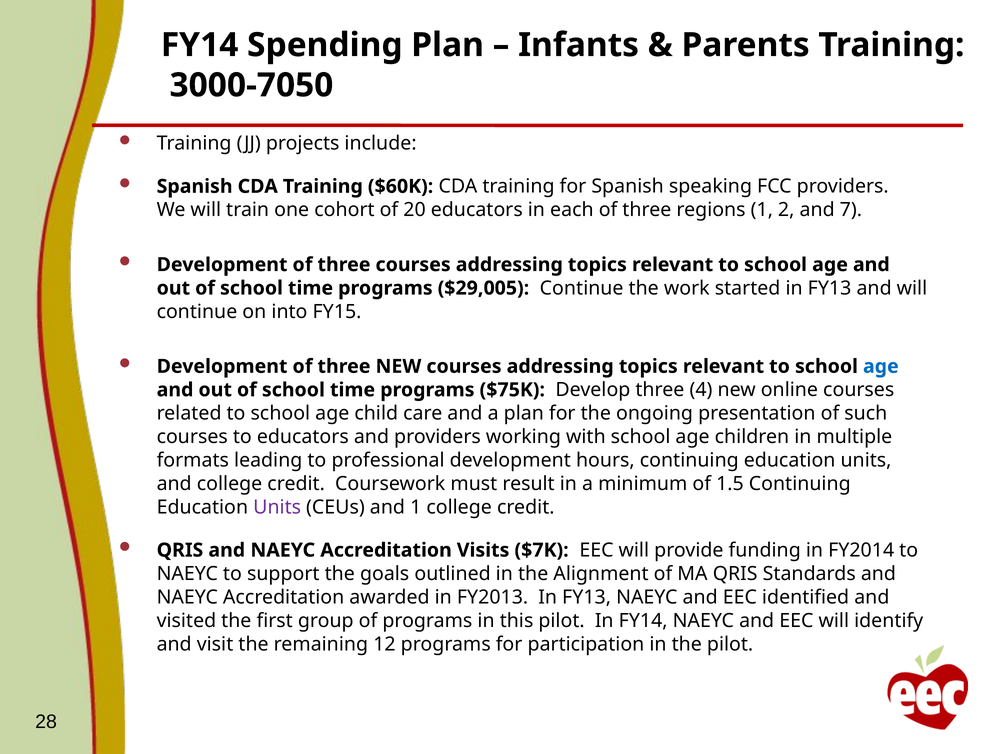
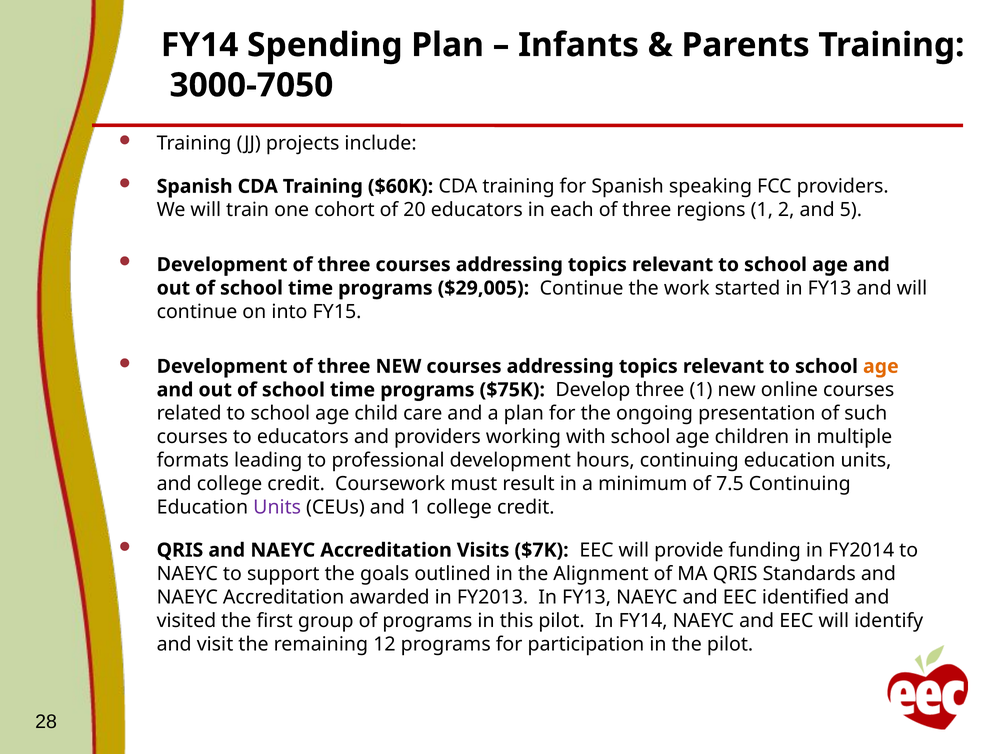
7: 7 -> 5 (851, 210)
age colour: blue -> orange (881, 366)
three 4: 4 -> 1 (701, 390)
1.5: 1.5 -> 7.5 (730, 484)
